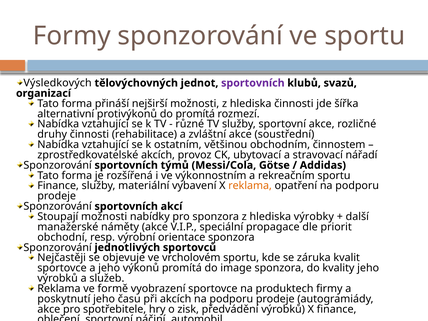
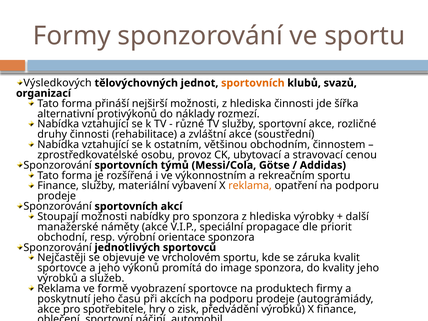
sportovních colour: purple -> orange (253, 83)
do promítá: promítá -> náklady (195, 114)
zprostředkovatelské akcích: akcích -> osobu (158, 155)
nářadí: nářadí -> cenou (361, 155)
